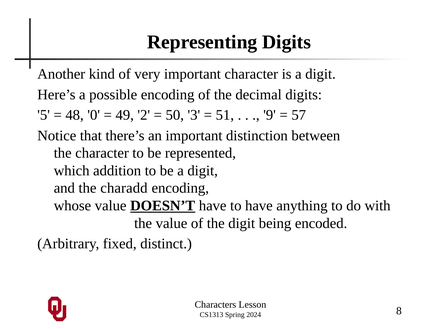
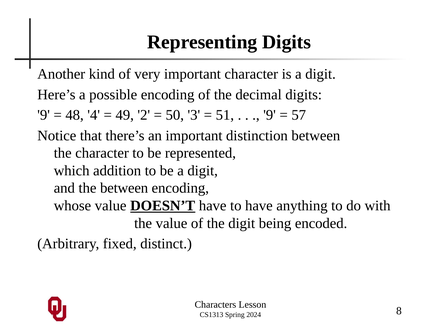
5: 5 -> 9 (44, 115)
0: 0 -> 4 (94, 115)
the charadd: charadd -> between (124, 188)
